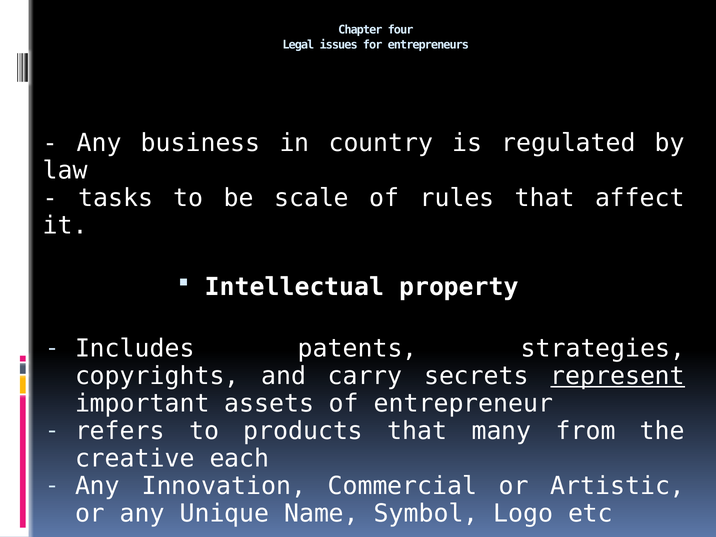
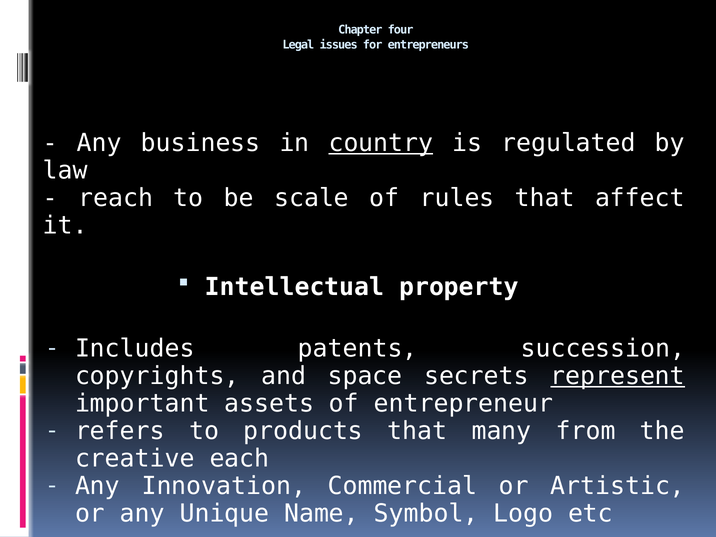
country underline: none -> present (381, 143)
tasks: tasks -> reach (116, 198)
strategies: strategies -> succession (603, 349)
carry: carry -> space (365, 376)
